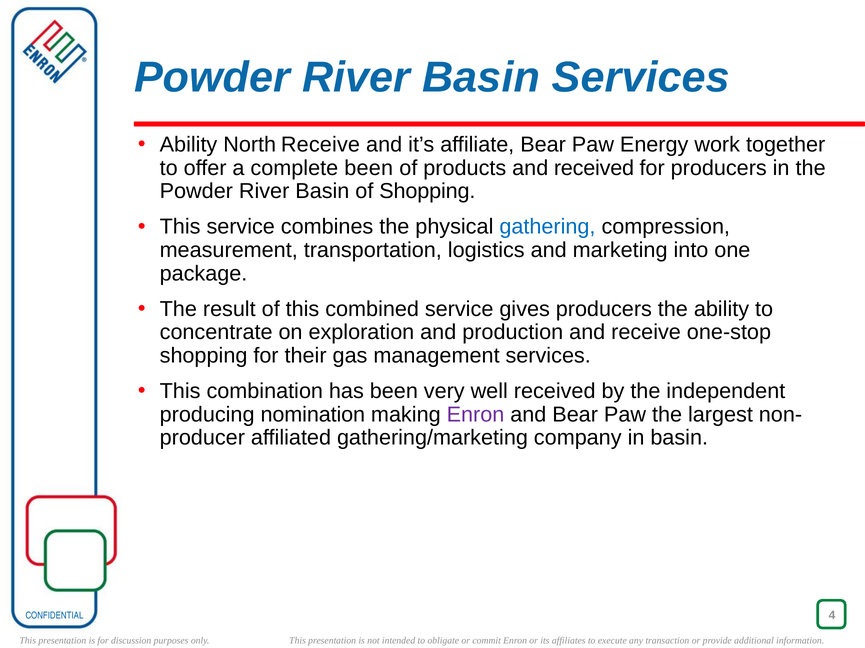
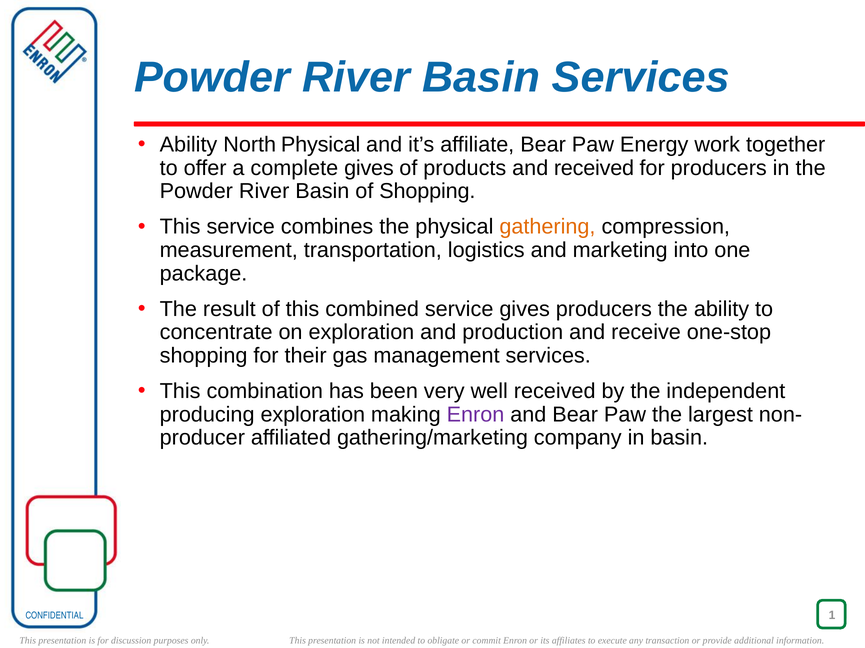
North Receive: Receive -> Physical (321, 145)
complete been: been -> gives (369, 168)
gathering colour: blue -> orange (547, 227)
producing nomination: nomination -> exploration (313, 415)
4: 4 -> 1 (832, 616)
